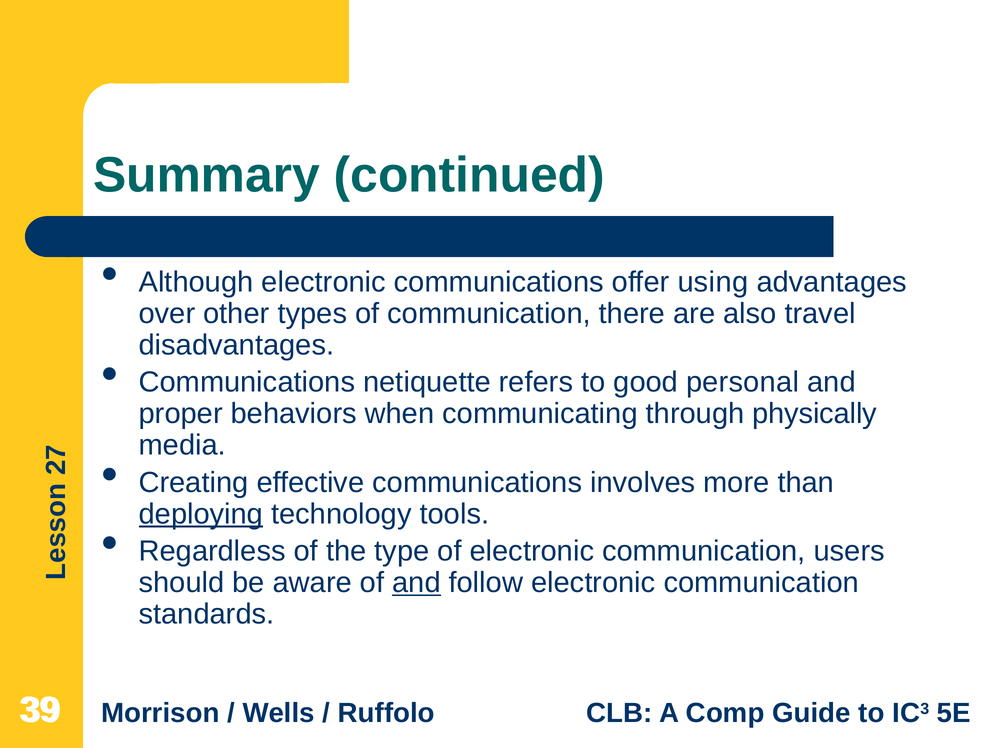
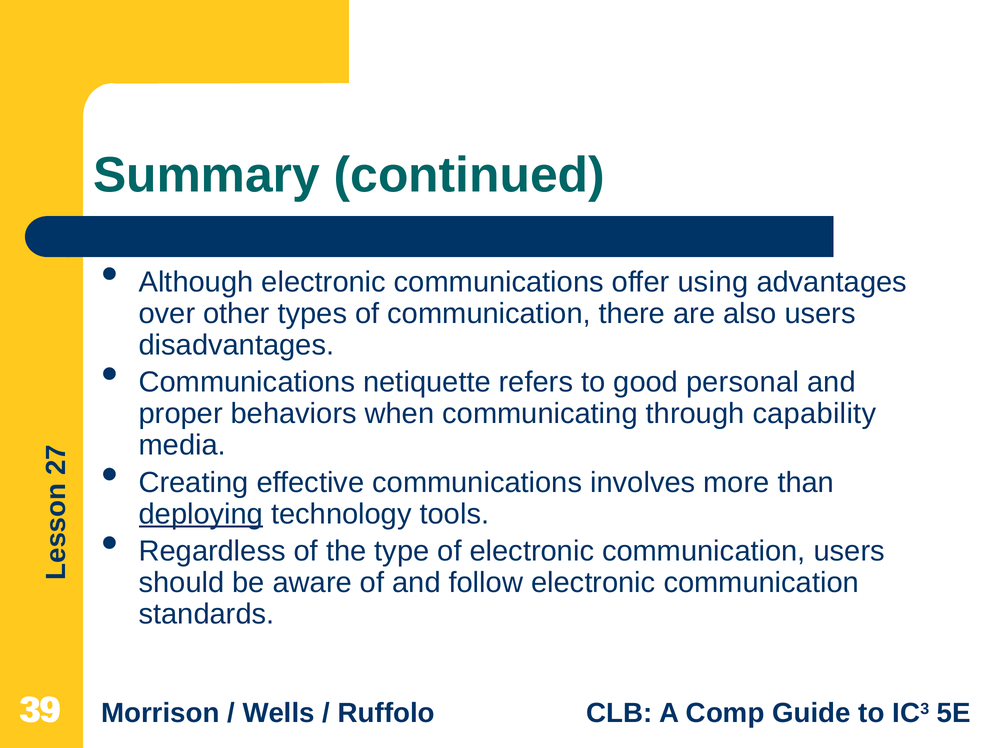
also travel: travel -> users (820, 313)
physically: physically -> capability (814, 414)
and underline: present -> none (417, 583)
